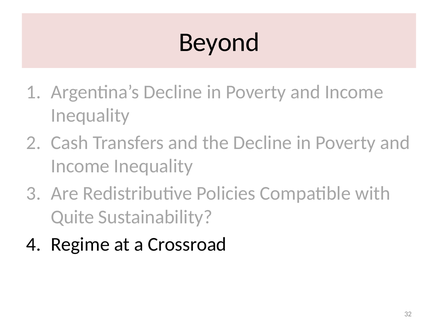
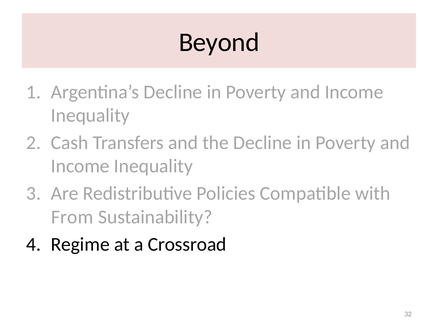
Quite: Quite -> From (72, 217)
